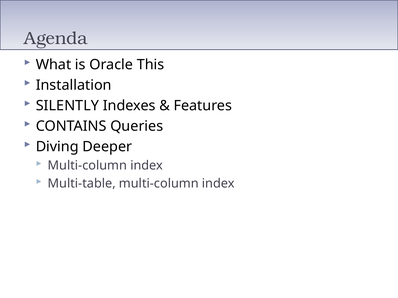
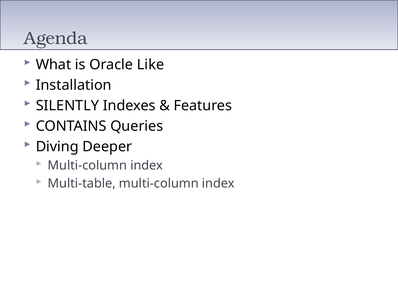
This: This -> Like (150, 65)
